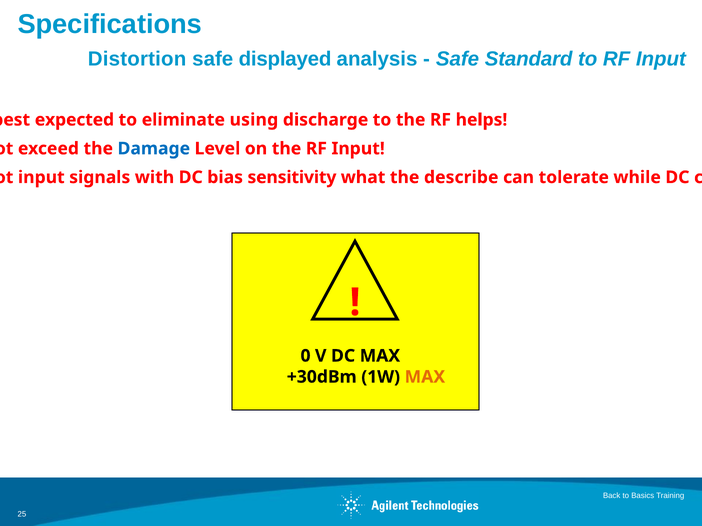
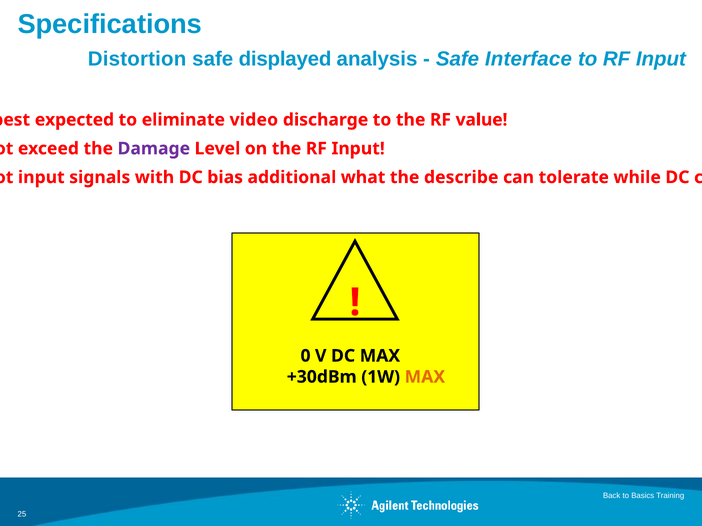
Standard: Standard -> Interface (528, 59)
using: using -> video (254, 120)
helps: helps -> value (482, 120)
Damage colour: blue -> purple (154, 149)
sensitivity: sensitivity -> additional (292, 178)
